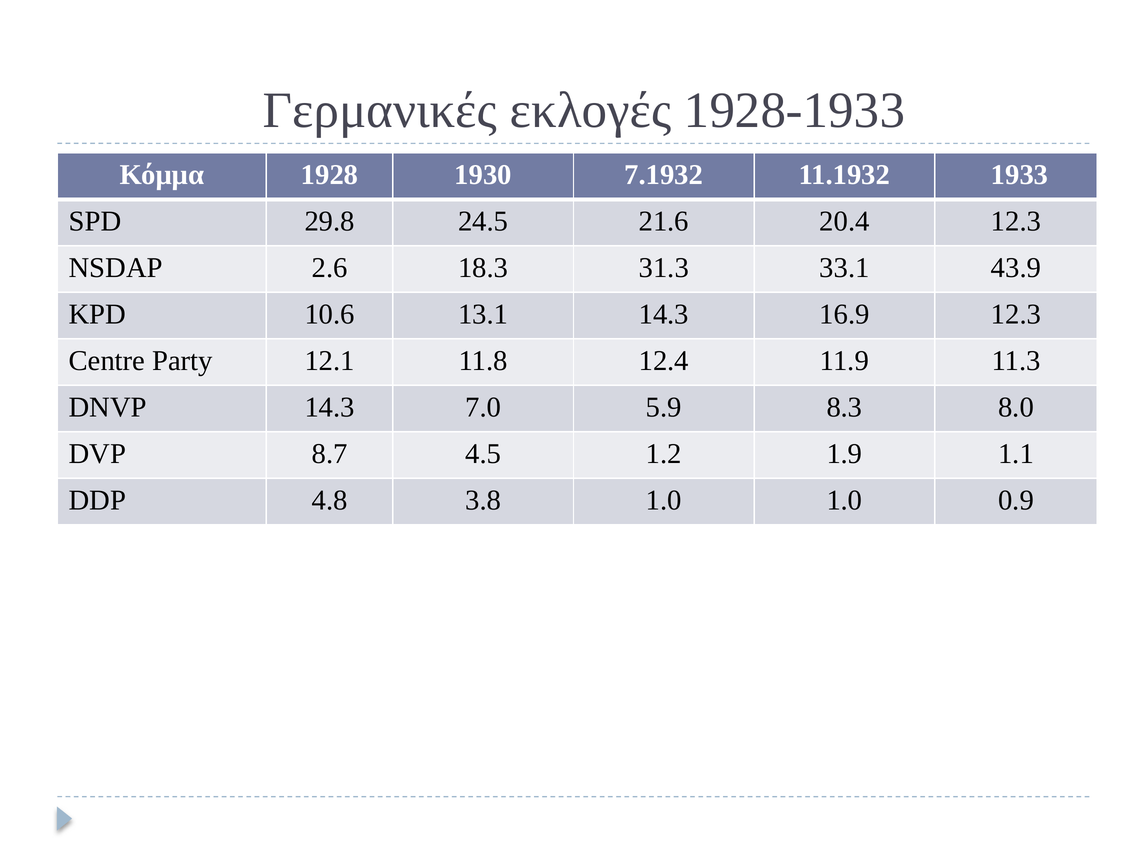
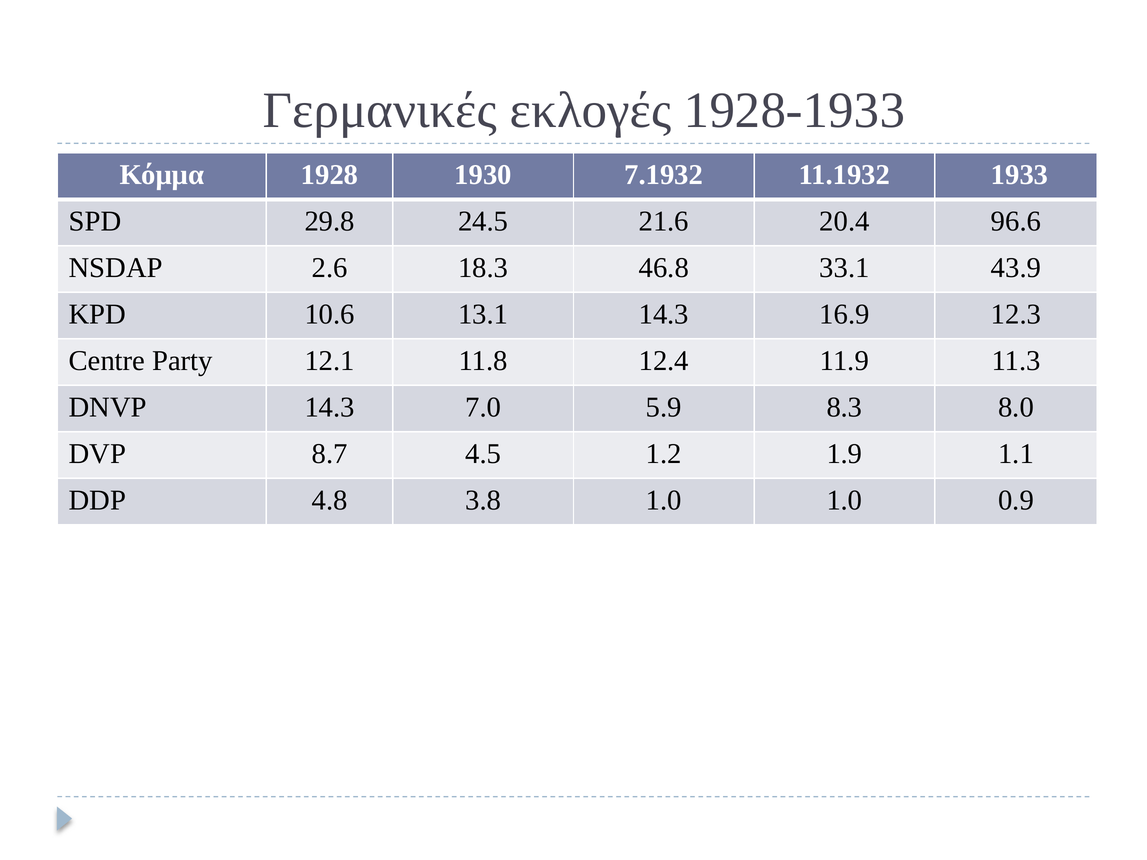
20.4 12.3: 12.3 -> 96.6 (1016, 221)
31.3: 31.3 -> 46.8 (664, 268)
